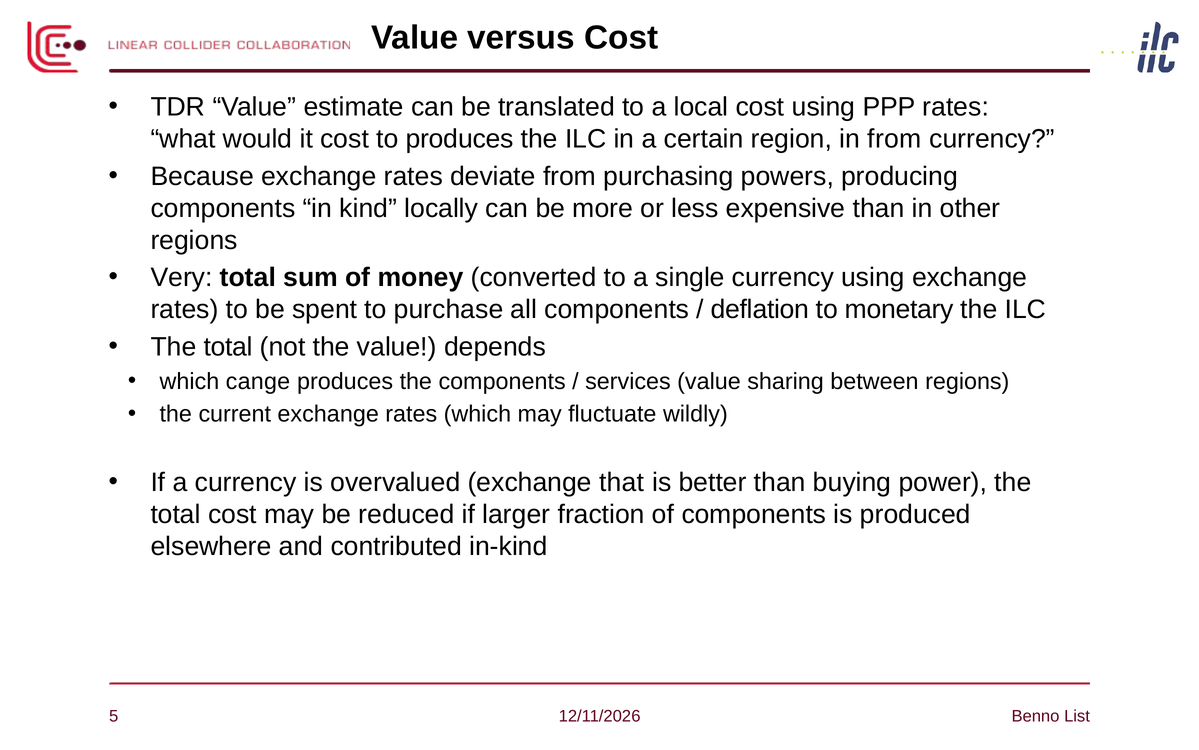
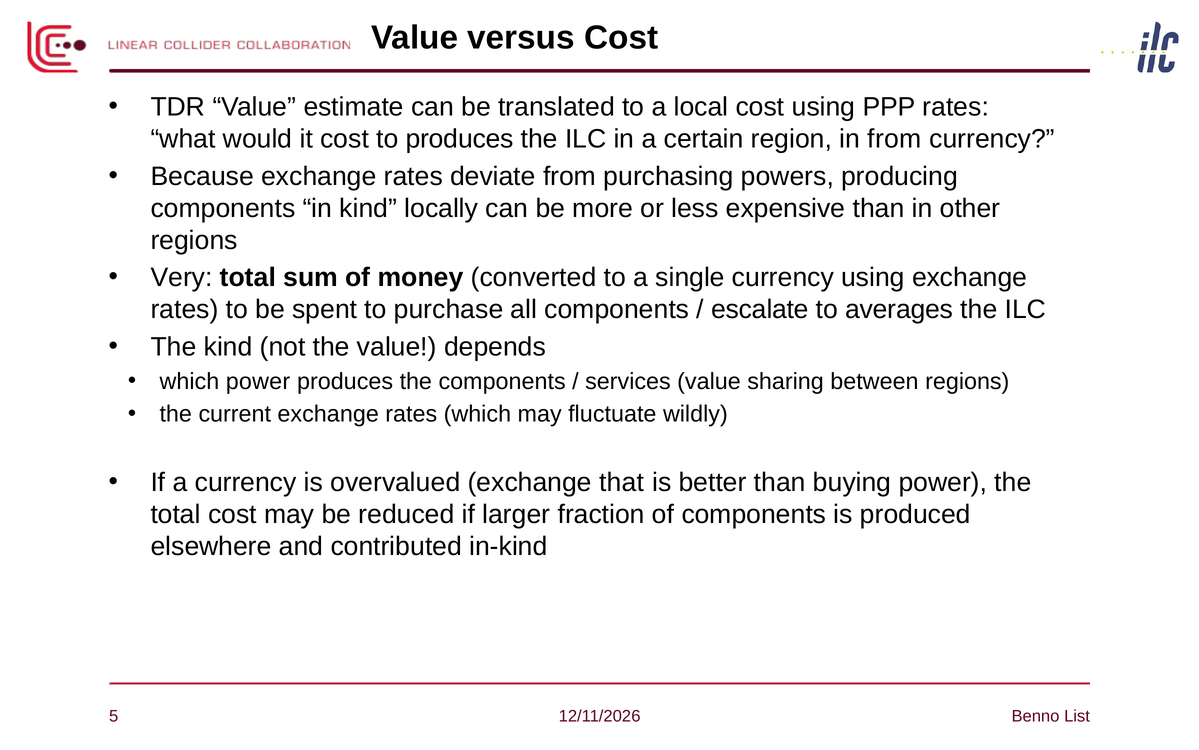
deflation: deflation -> escalate (760, 309)
monetary: monetary -> averages (899, 309)
total: total -> kind (228, 347)
which cange: cange -> power (258, 381)
